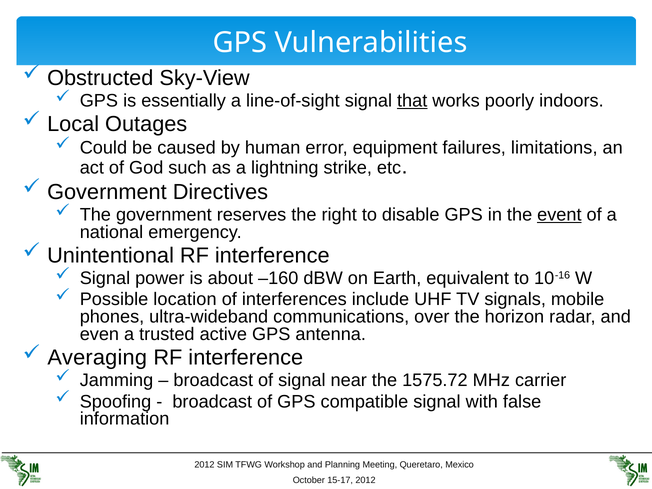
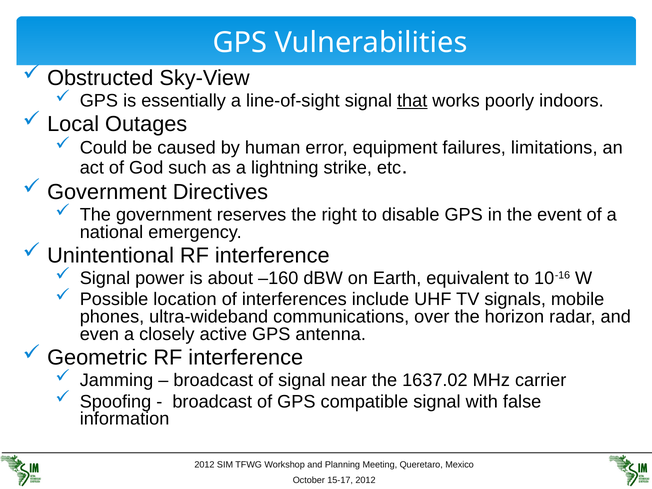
event underline: present -> none (559, 215)
trusted: trusted -> closely (167, 334)
Averaging: Averaging -> Geometric (97, 358)
1575.72: 1575.72 -> 1637.02 (435, 380)
